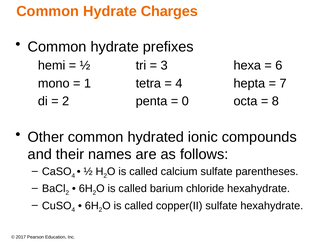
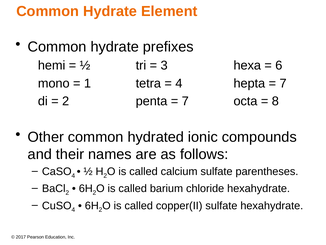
Charges: Charges -> Element (169, 11)
0: 0 -> 7 (185, 101)
